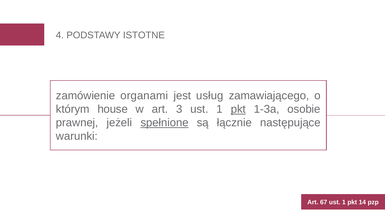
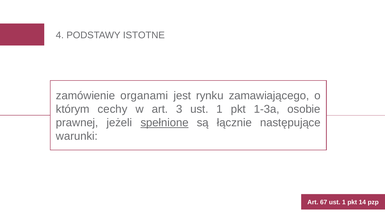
usług: usług -> rynku (210, 96)
house: house -> cechy (113, 109)
pkt underline: present -> none (238, 109)
